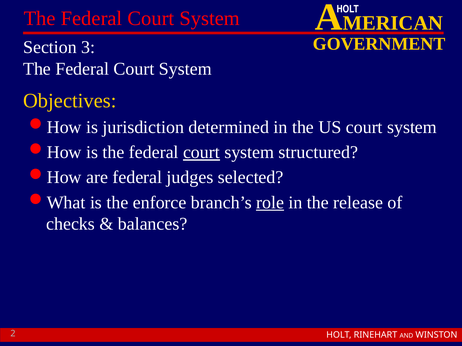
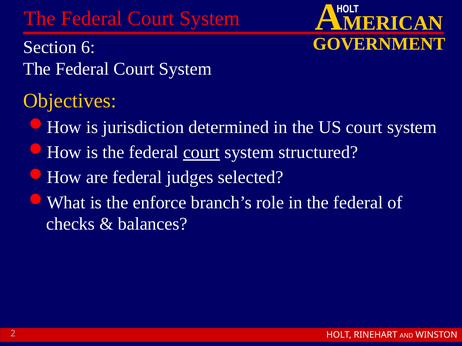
3: 3 -> 6 (88, 47)
role underline: present -> none (270, 203)
in the release: release -> federal (358, 203)
